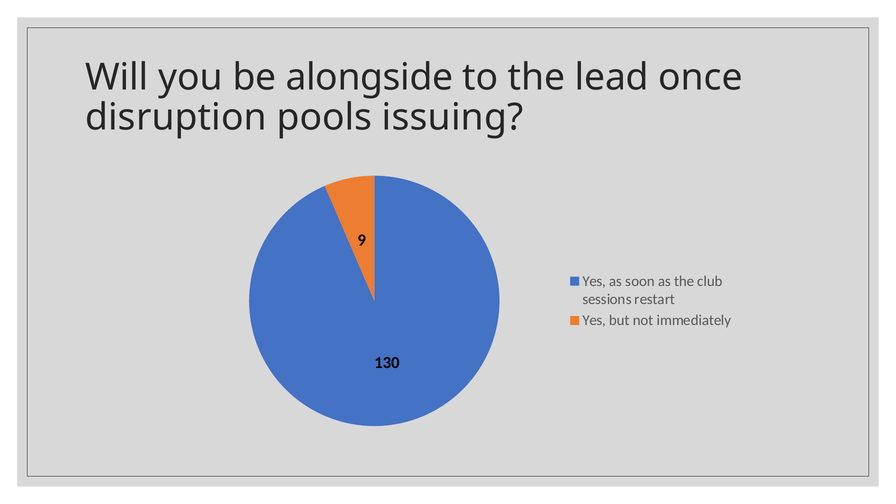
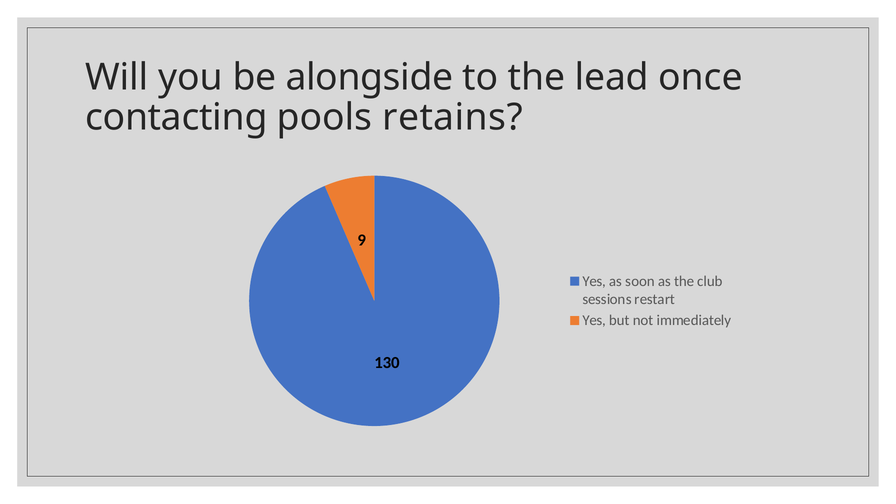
disruption: disruption -> contacting (176, 118)
issuing: issuing -> retains (453, 118)
